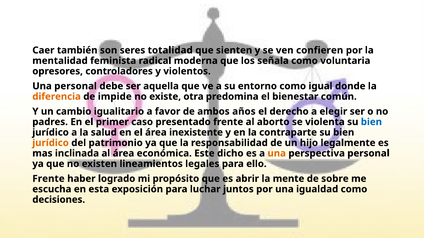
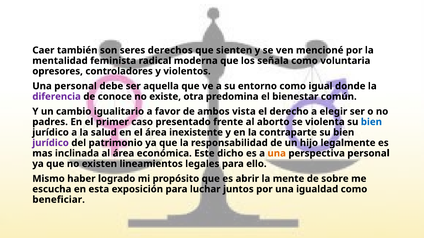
totalidad: totalidad -> derechos (170, 50)
confieren: confieren -> mencioné (320, 50)
diferencia colour: orange -> purple (57, 97)
impide: impide -> conoce (115, 97)
años: años -> vista (244, 112)
jurídico colour: orange -> purple (51, 143)
Frente: Frente -> Mismo (49, 179)
decisiones: decisiones -> beneficiar (59, 200)
